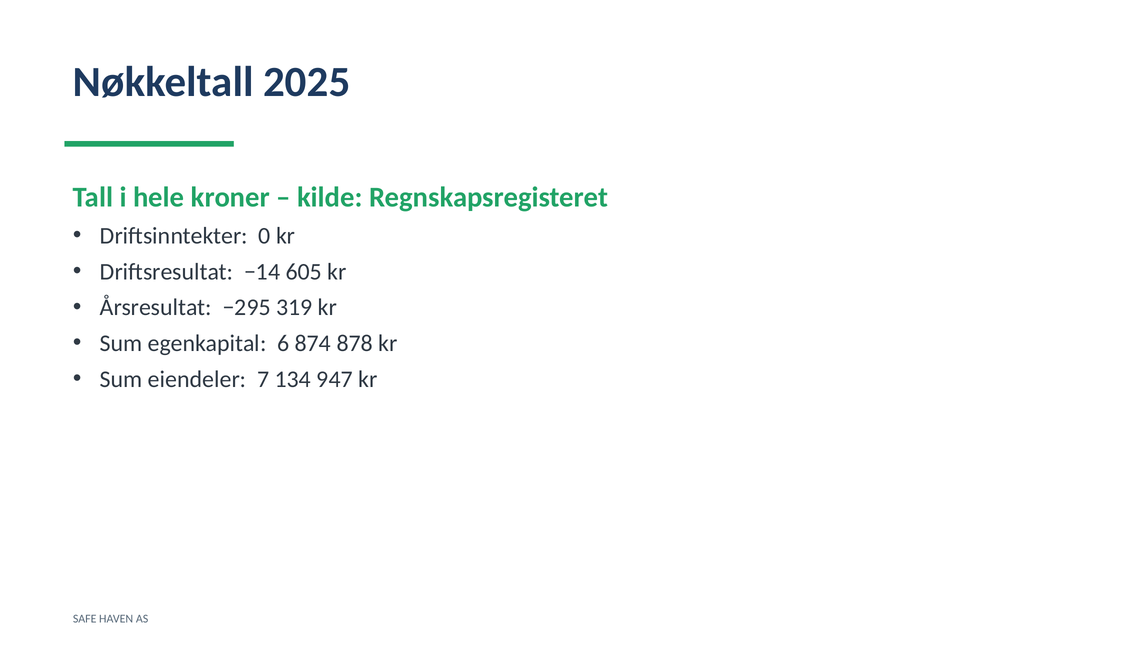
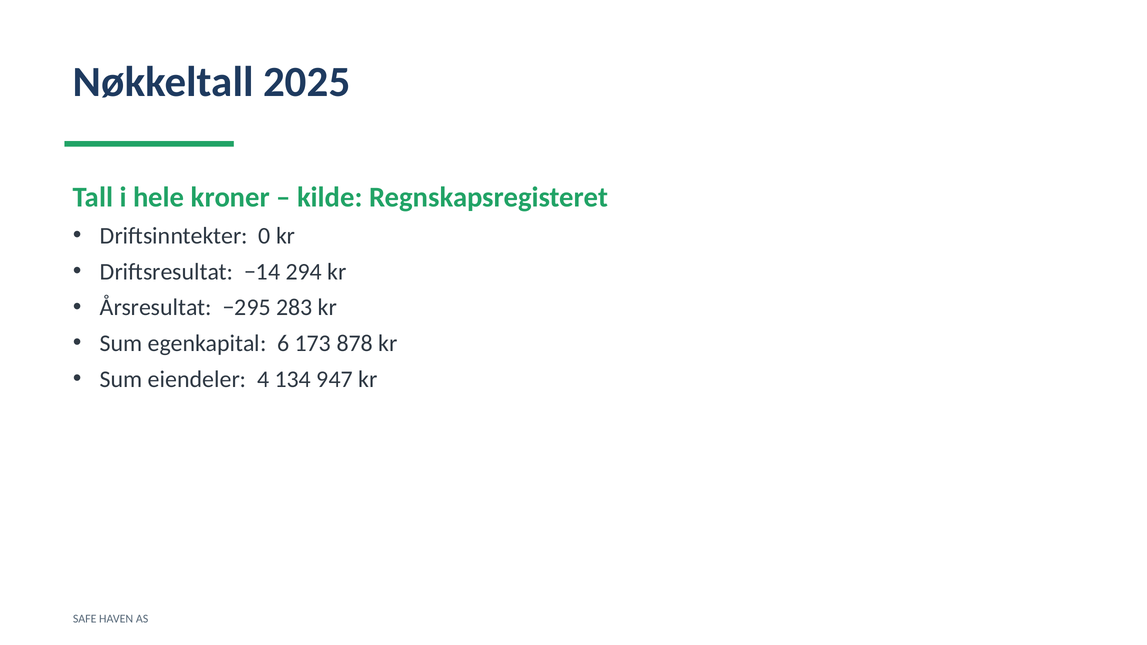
605: 605 -> 294 (304, 272)
319: 319 -> 283 (294, 308)
874: 874 -> 173 (313, 343)
7: 7 -> 4 (263, 379)
